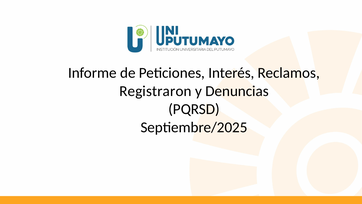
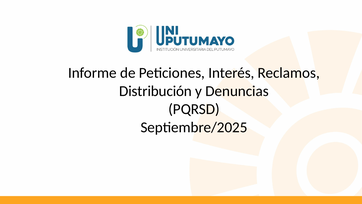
Registraron: Registraron -> Distribución (156, 91)
